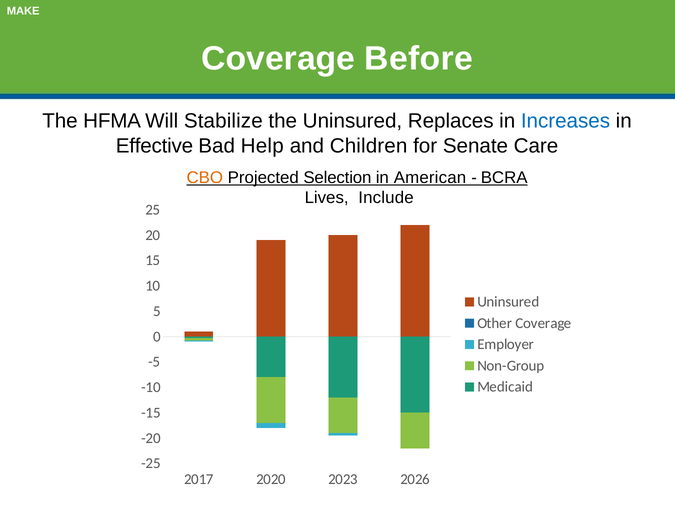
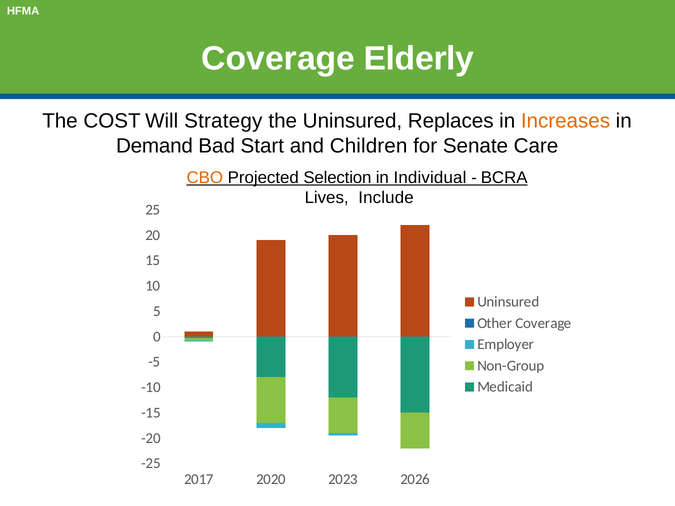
MAKE: MAKE -> HFMA (23, 11)
Before: Before -> Elderly (419, 59)
HFMA: HFMA -> COST (112, 121)
Stabilize: Stabilize -> Strategy (223, 121)
Increases colour: blue -> orange (565, 121)
Effective: Effective -> Demand (154, 146)
Help: Help -> Start (262, 146)
American: American -> Individual (430, 178)
